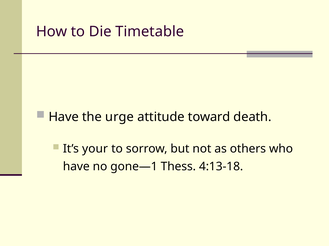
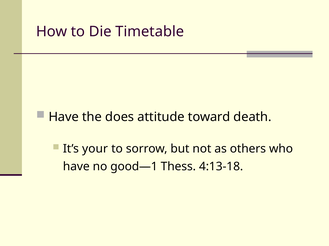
urge: urge -> does (120, 117)
gone—1: gone—1 -> good—1 (134, 167)
